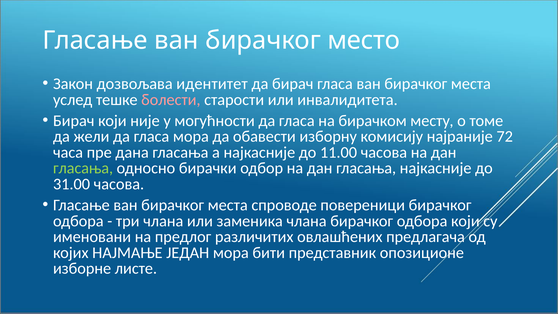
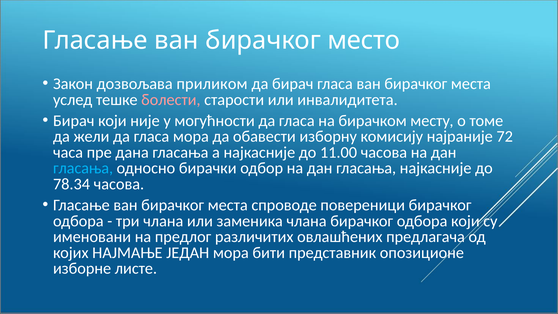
идентитет: идентитет -> приликом (212, 84)
гласања colour: light green -> light blue (83, 168)
31.00: 31.00 -> 78.34 (72, 184)
